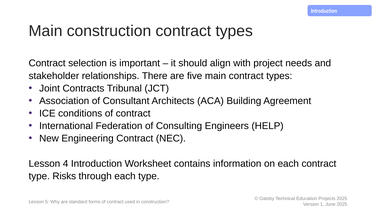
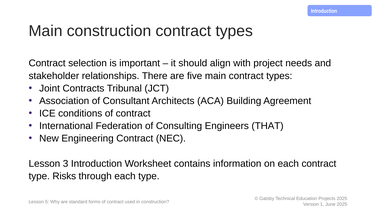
HELP: HELP -> THAT (268, 126)
4: 4 -> 3 (66, 164)
